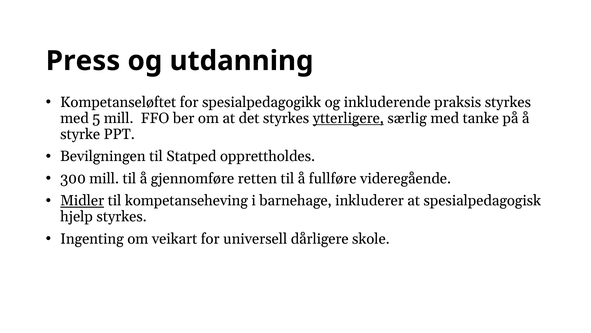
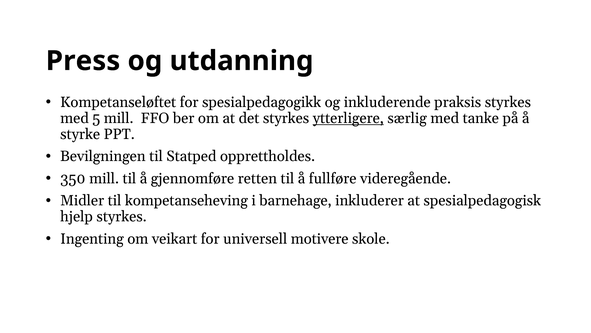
300: 300 -> 350 (73, 178)
Midler underline: present -> none (82, 200)
dårligere: dårligere -> motivere (320, 238)
